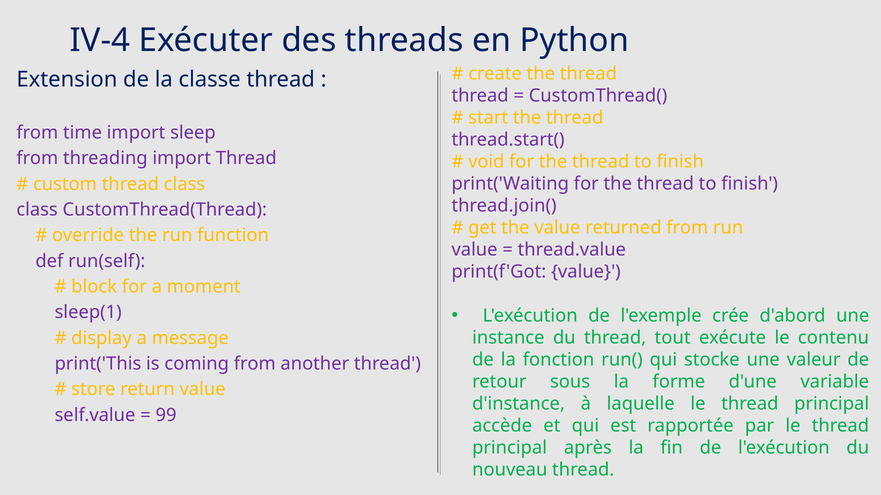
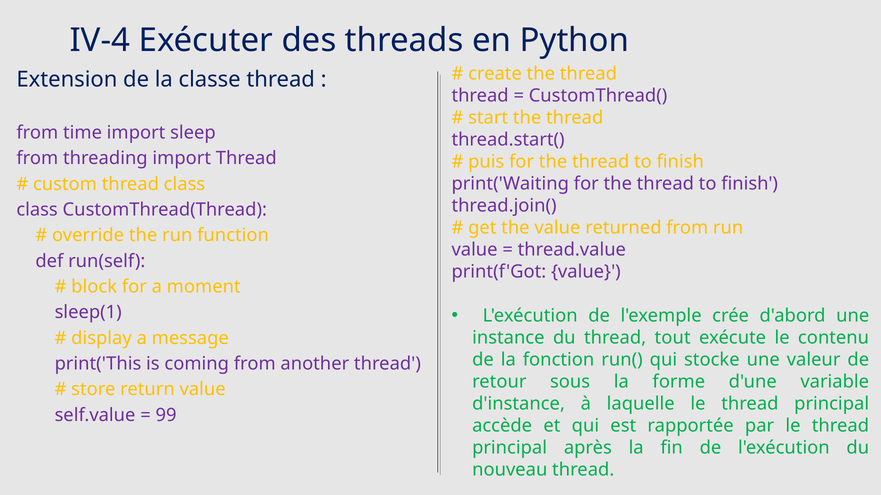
void: void -> puis (486, 162)
